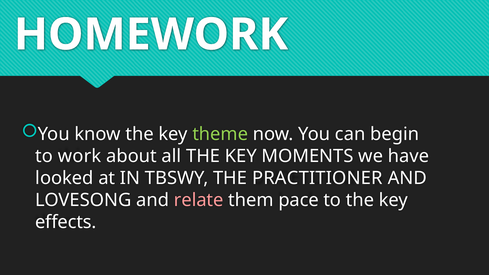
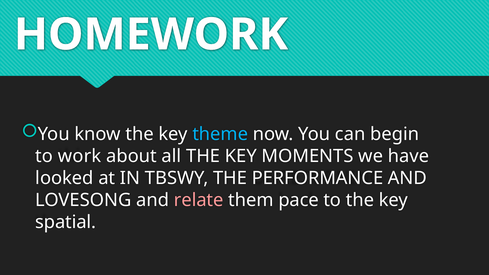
theme colour: light green -> light blue (220, 134)
PRACTITIONER: PRACTITIONER -> PERFORMANCE (318, 178)
effects: effects -> spatial (66, 222)
